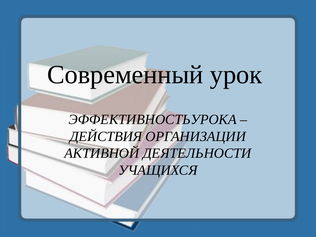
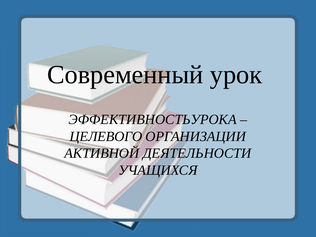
ДЕЙСТВИЯ: ДЕЙСТВИЯ -> ЦЕЛЕВОГО (106, 136)
